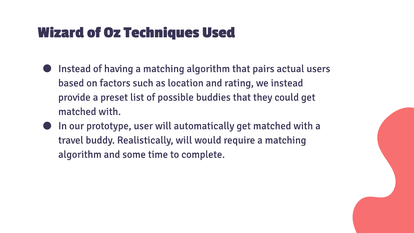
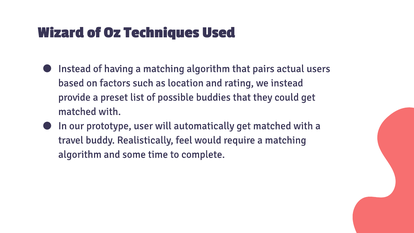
Realistically will: will -> feel (184, 140)
